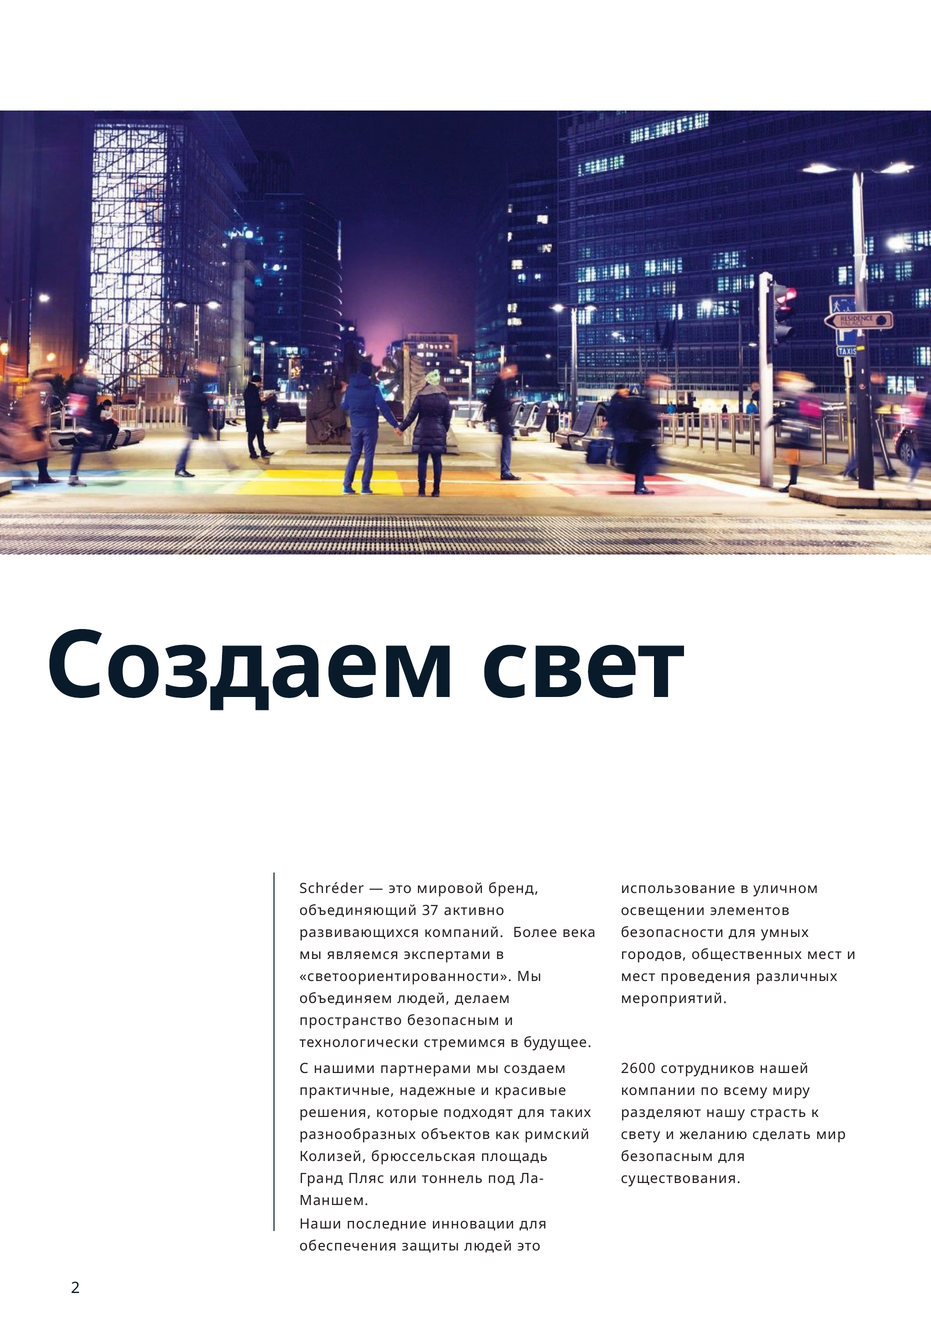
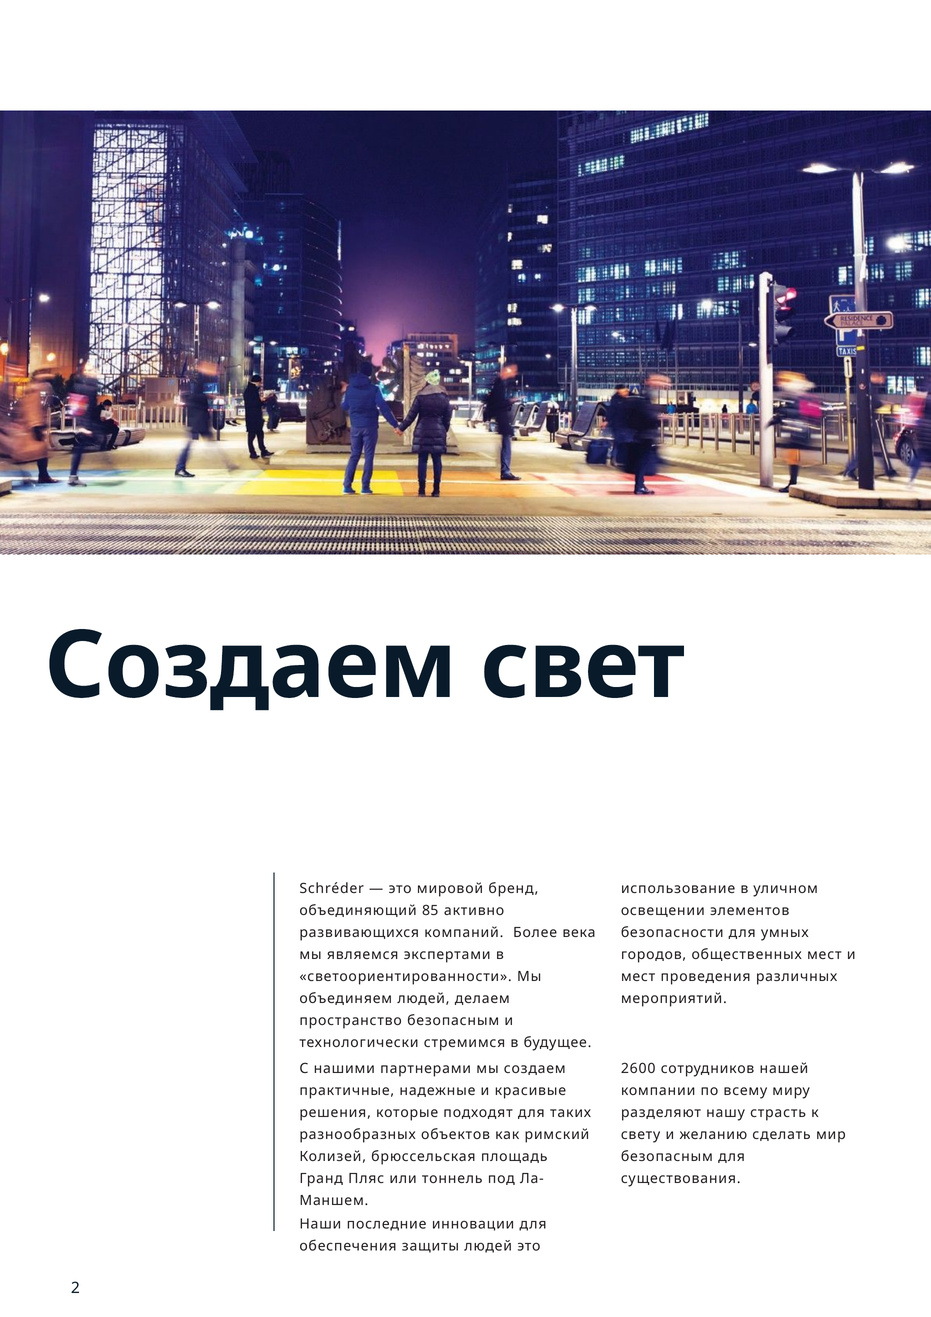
37: 37 -> 85 (430, 911)
